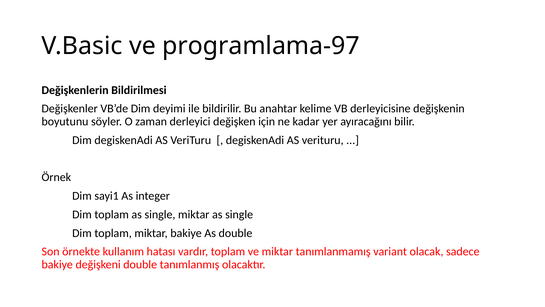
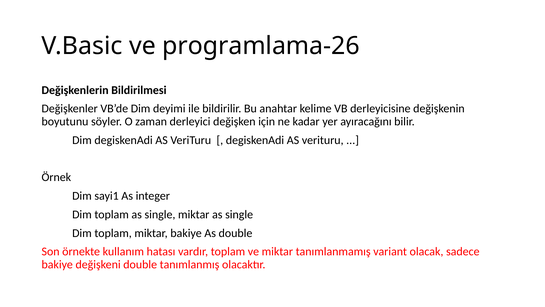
programlama-97: programlama-97 -> programlama-26 (261, 46)
